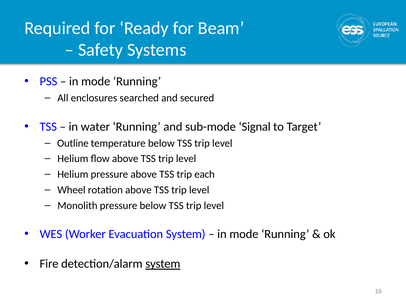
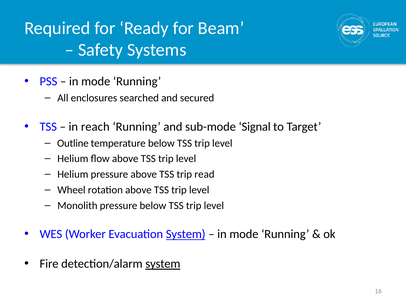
water: water -> reach (95, 126)
each: each -> read (204, 174)
System underline: none -> present (186, 234)
